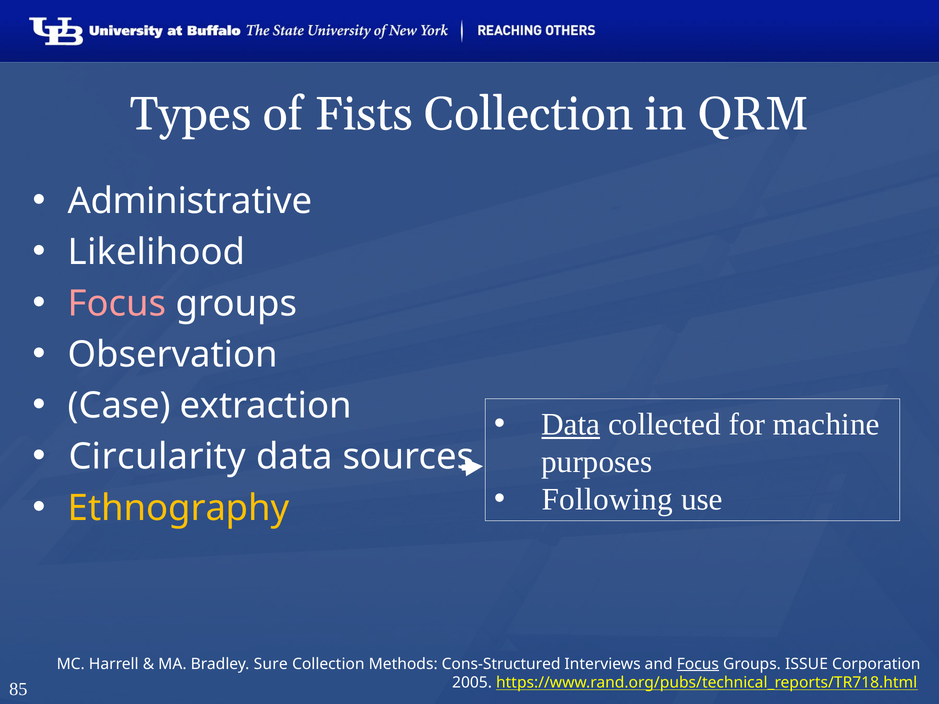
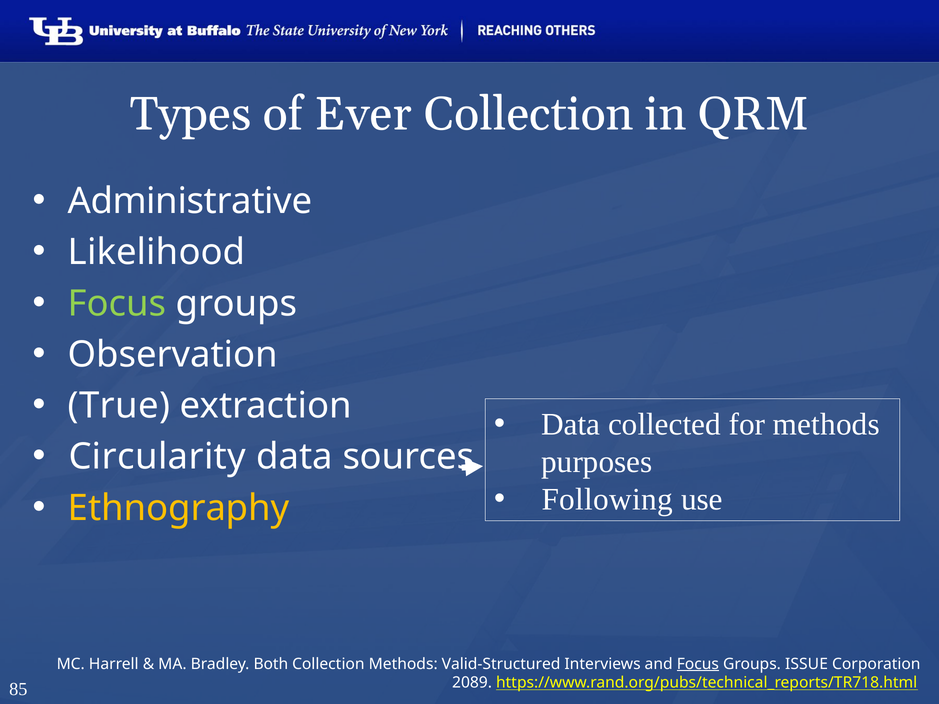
Fists: Fists -> Ever (364, 114)
Focus colour: pink -> light green (117, 304)
Case: Case -> True (119, 406)
Data underline: present -> none (571, 425)
for machine: machine -> methods (826, 425)
Sure: Sure -> Both (271, 664)
Cons-Structured: Cons-Structured -> Valid-Structured (501, 664)
2005: 2005 -> 2089 (472, 683)
